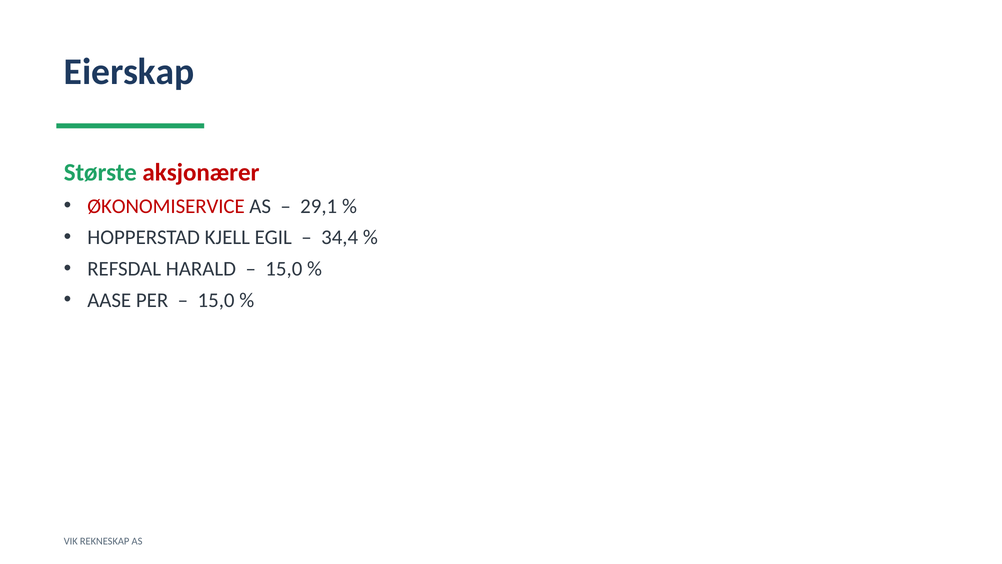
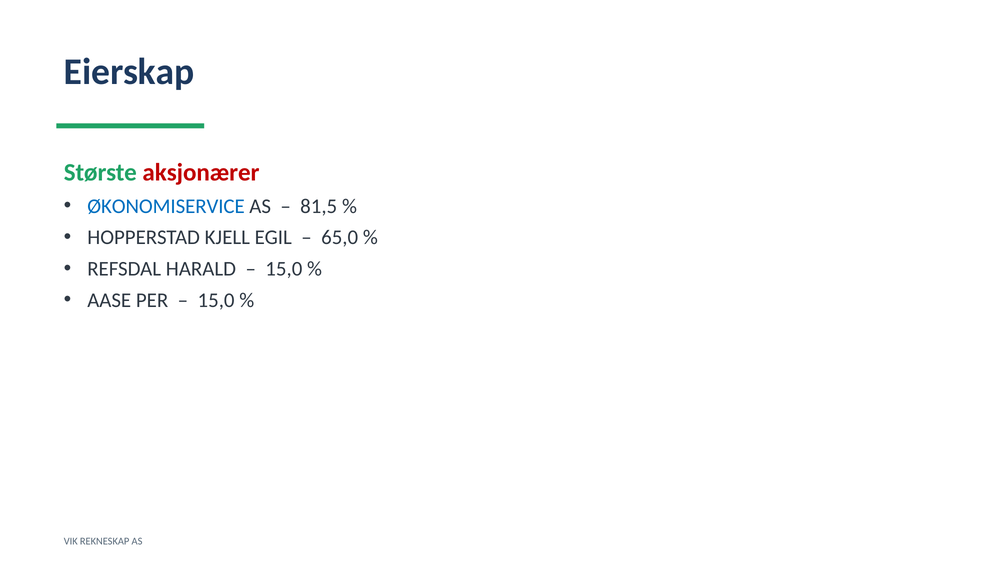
ØKONOMISERVICE colour: red -> blue (166, 206)
29,1: 29,1 -> 81,5 (319, 206)
34,4: 34,4 -> 65,0 (340, 237)
